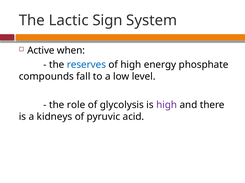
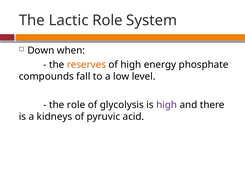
Lactic Sign: Sign -> Role (107, 20)
Active: Active -> Down (41, 51)
reserves colour: blue -> orange (86, 65)
